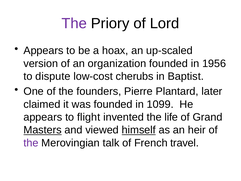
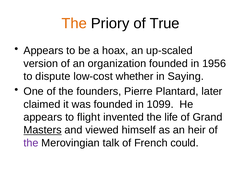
The colour: purple -> orange (74, 23)
Lord: Lord -> True (165, 23)
cherubs: cherubs -> whether (135, 76)
Baptist: Baptist -> Saying (186, 76)
himself underline: present -> none (139, 130)
travel: travel -> could (185, 143)
